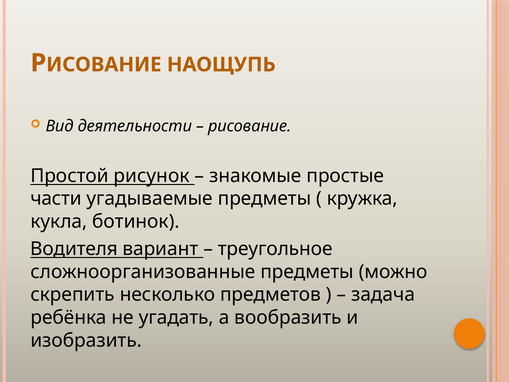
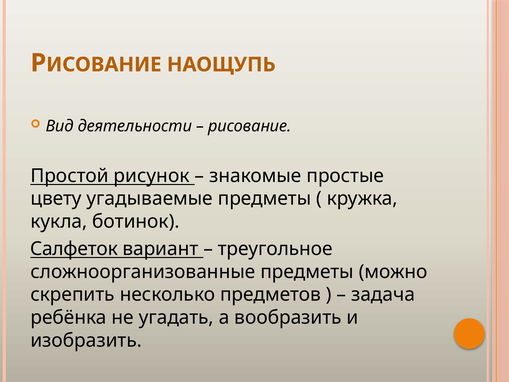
части: части -> цвету (56, 199)
Водителя: Водителя -> Салфеток (74, 249)
